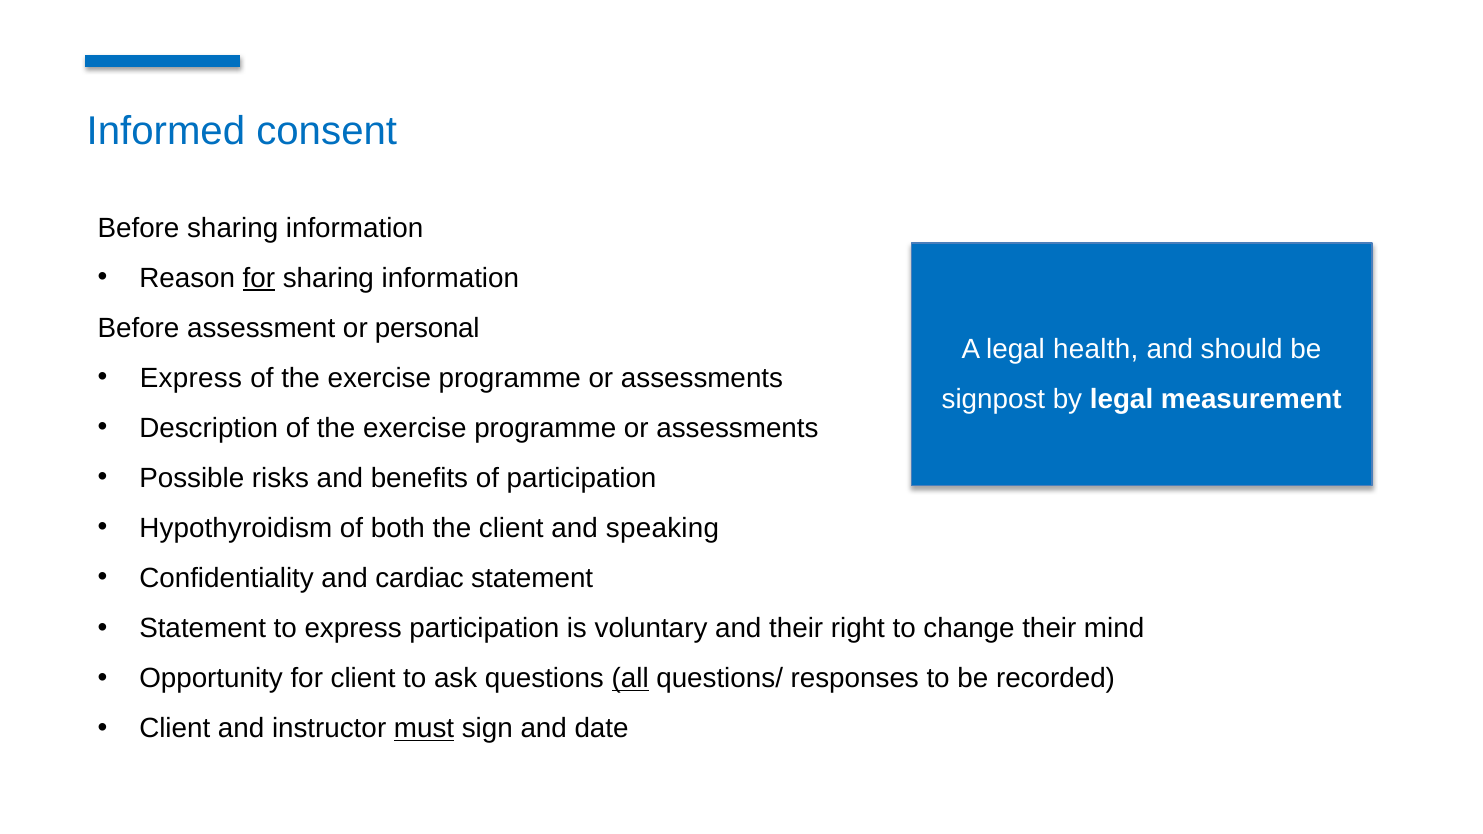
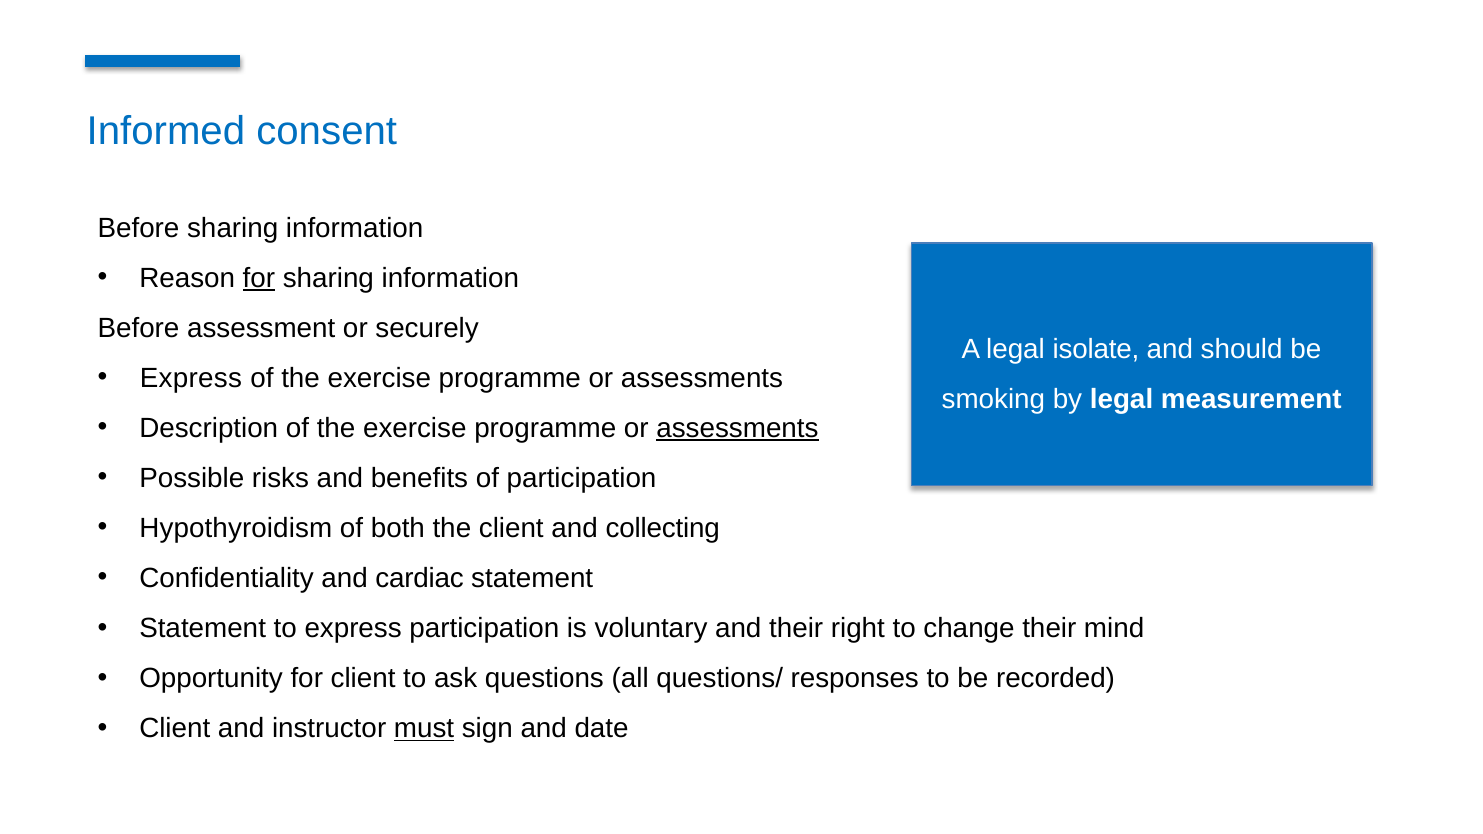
personal: personal -> securely (427, 328)
health: health -> isolate (1096, 350)
signpost: signpost -> smoking (993, 400)
assessments underline: none -> present (737, 428)
speaking: speaking -> collecting (663, 528)
all underline: present -> none (630, 679)
